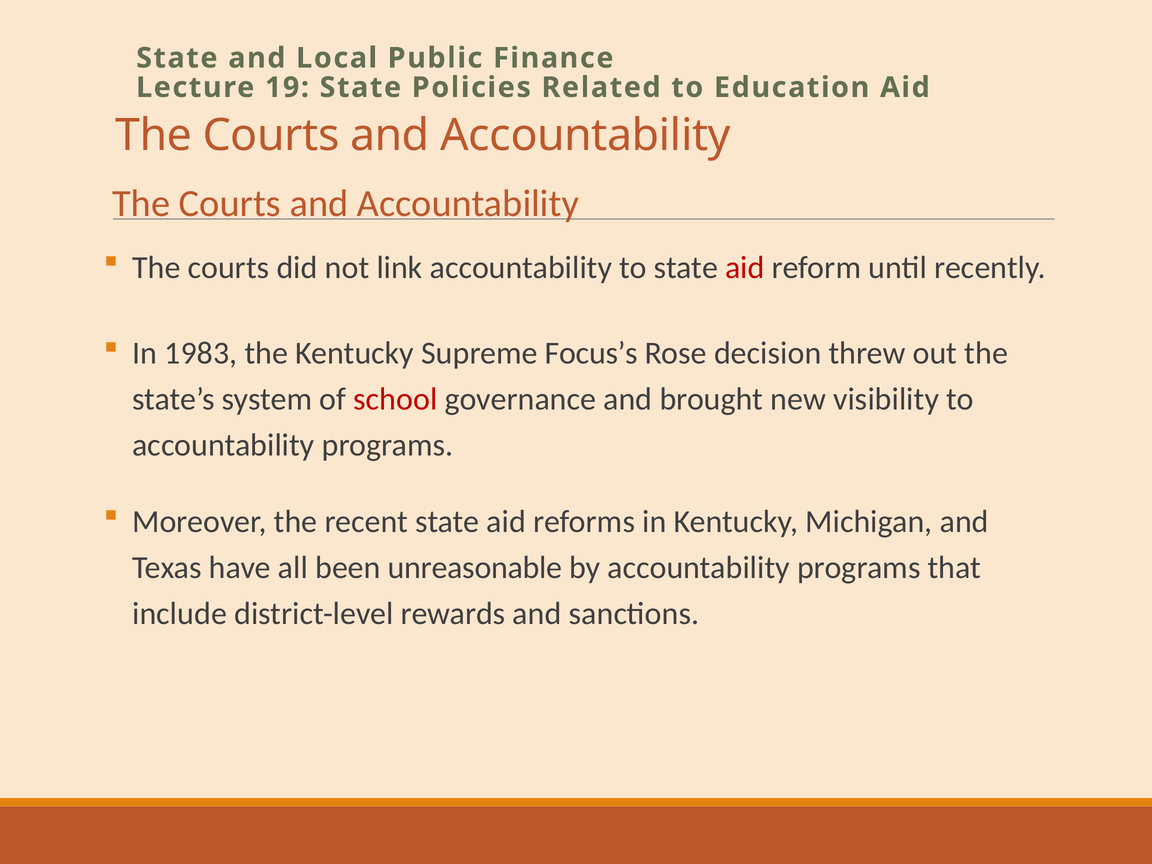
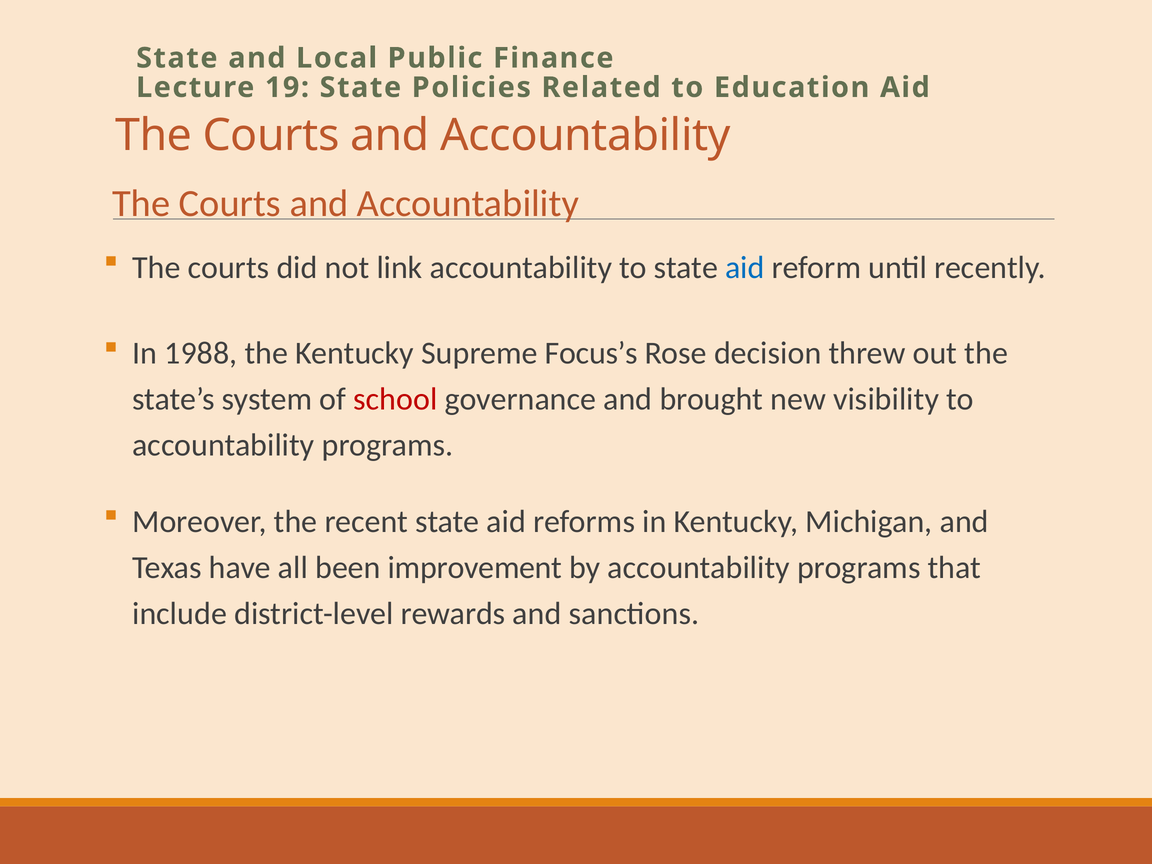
aid colour: red -> blue (745, 267)
1983: 1983 -> 1988 (201, 353)
unreasonable: unreasonable -> improvement (475, 568)
